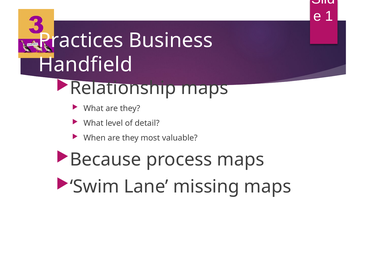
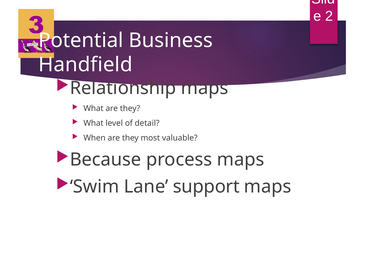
1: 1 -> 2 (329, 16)
Practices: Practices -> Potential (81, 41)
missing: missing -> support (206, 187)
